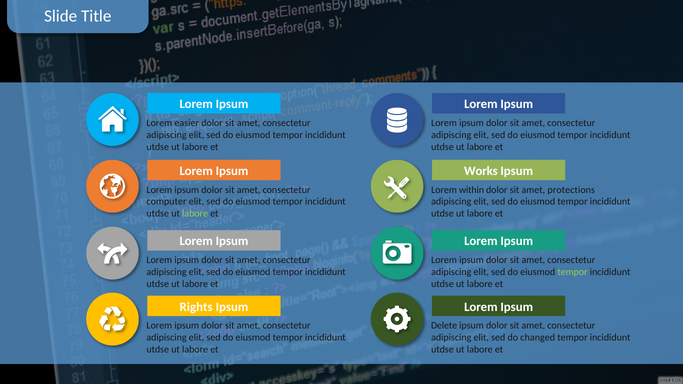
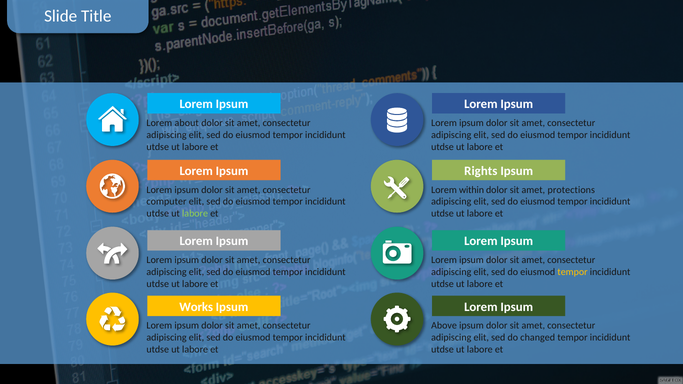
easier: easier -> about (187, 123)
Works: Works -> Rights (481, 171)
tempor colour: light green -> yellow (573, 272)
Rights: Rights -> Works (196, 307)
Delete: Delete -> Above (444, 326)
